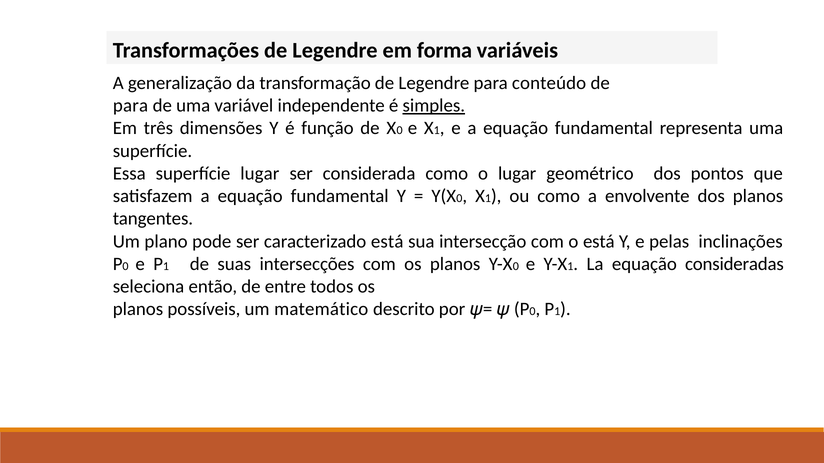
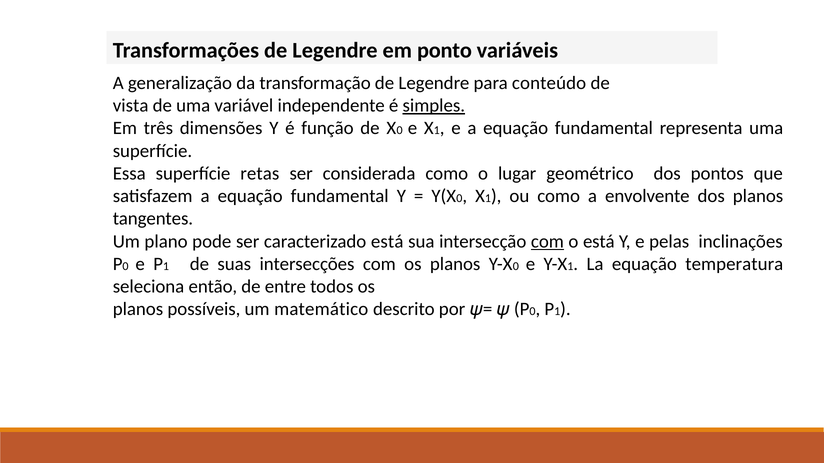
forma: forma -> ponto (444, 50)
para: para -> vista (131, 106)
superfície lugar: lugar -> retas (260, 174)
com underline: none -> present (547, 242)
consideradas: consideradas -> temperatura (734, 264)
